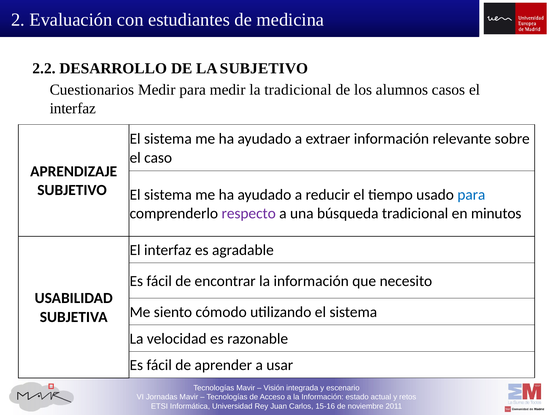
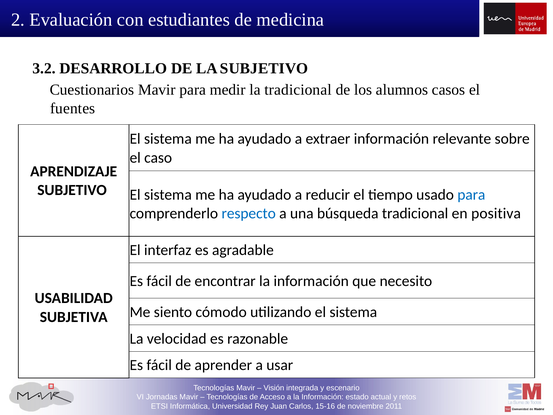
2.2: 2.2 -> 3.2 (44, 68)
Cuestionarios Medir: Medir -> Mavir (157, 90)
interfaz: interfaz -> fuentes (73, 108)
respecto colour: purple -> blue (249, 213)
minutos: minutos -> positiva (496, 213)
